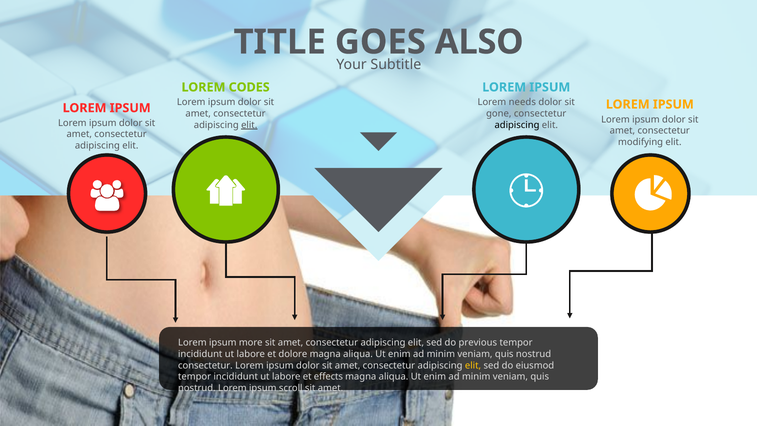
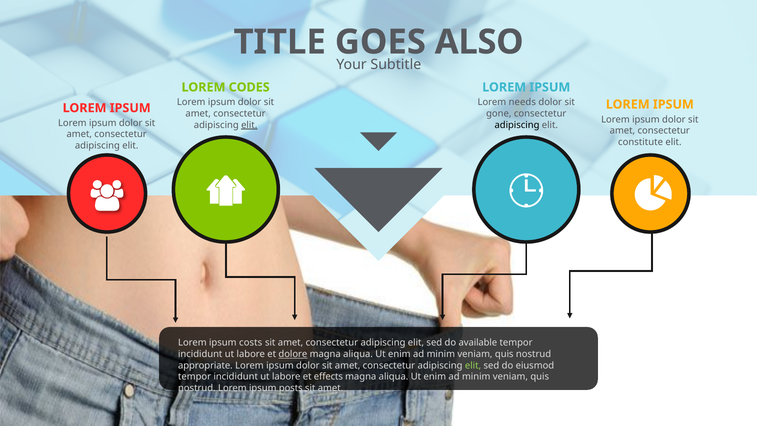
modifying: modifying -> constitute (641, 142)
more: more -> costs (251, 343)
previous: previous -> available (478, 343)
dolore underline: none -> present (293, 354)
consectetur: consectetur -> appropriate (205, 365)
elit colour: yellow -> light green (473, 365)
scroll: scroll -> posts (291, 388)
